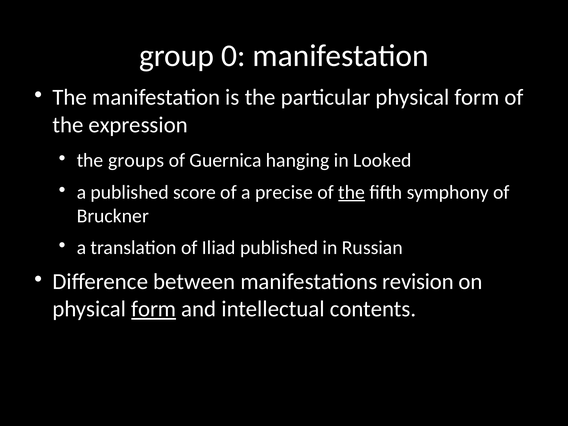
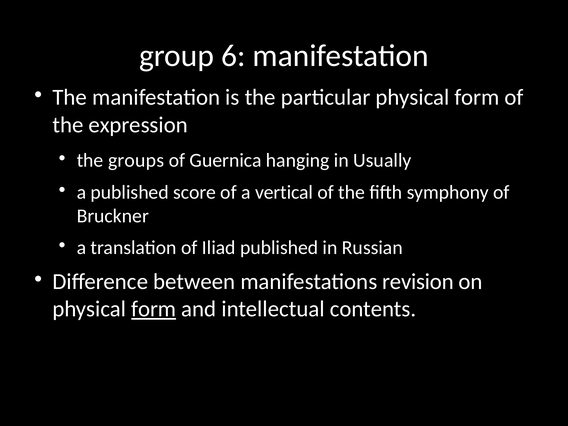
0: 0 -> 6 (233, 56)
Looked: Looked -> Usually (382, 160)
precise: precise -> vertical (284, 192)
the underline: present -> none (352, 192)
